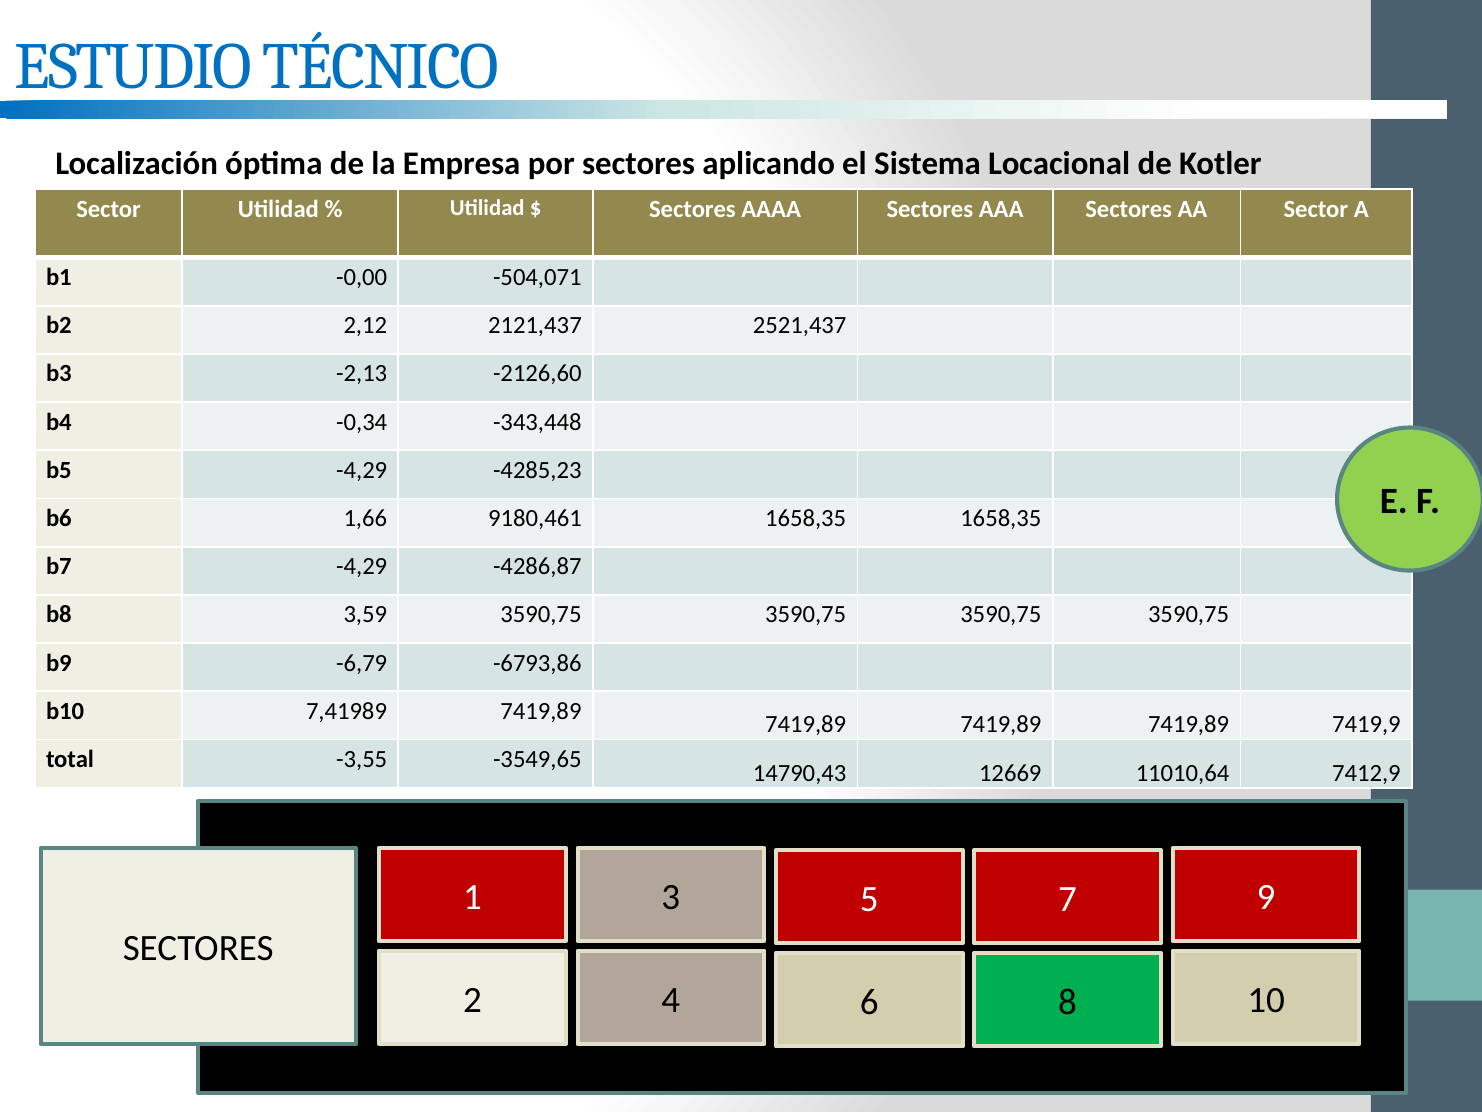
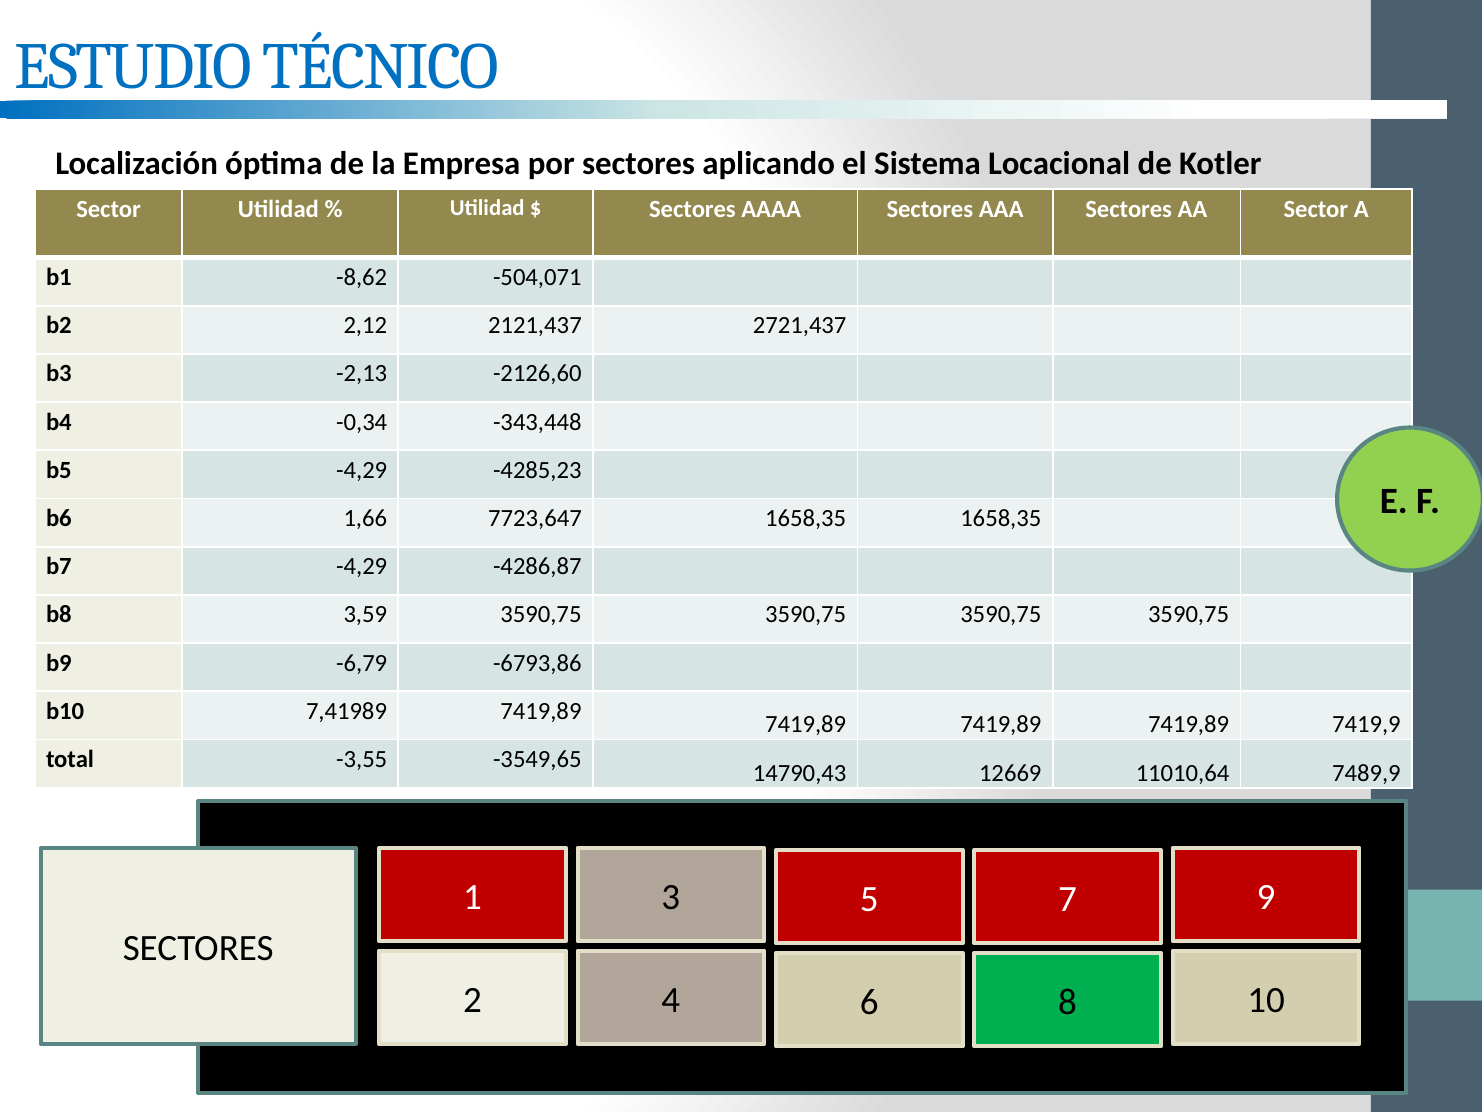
-0,00: -0,00 -> -8,62 (362, 277)
2521,437: 2521,437 -> 2721,437 (800, 325)
9180,461: 9180,461 -> 7723,647 (535, 518)
7412,9: 7412,9 -> 7489,9 (1366, 773)
